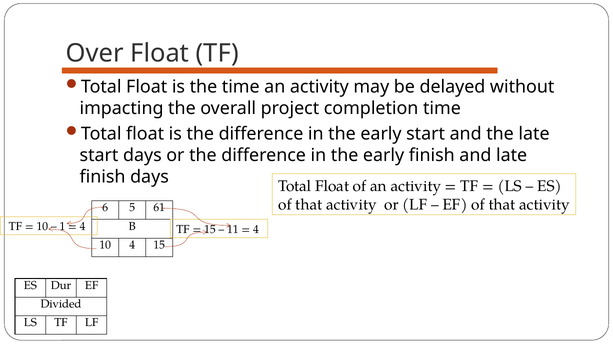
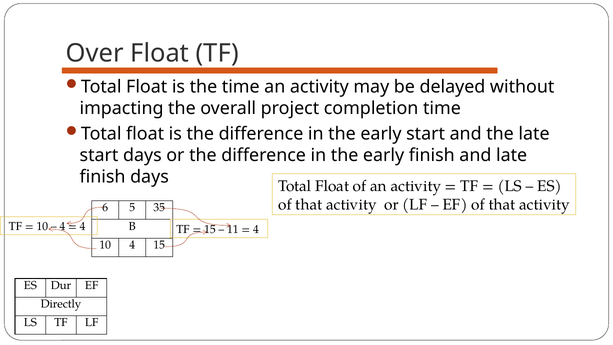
61: 61 -> 35 (159, 207)
1: 1 -> 4 (62, 226)
Divided: Divided -> Directly (61, 304)
